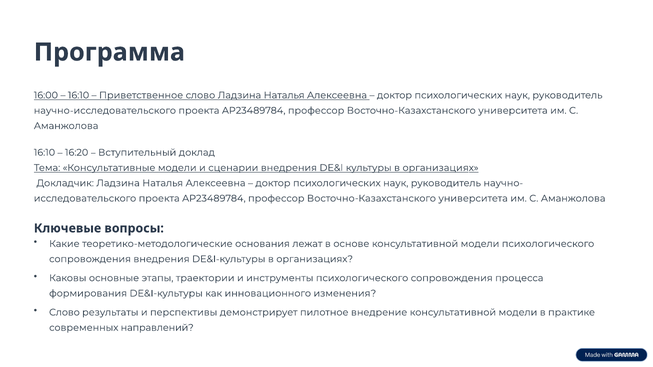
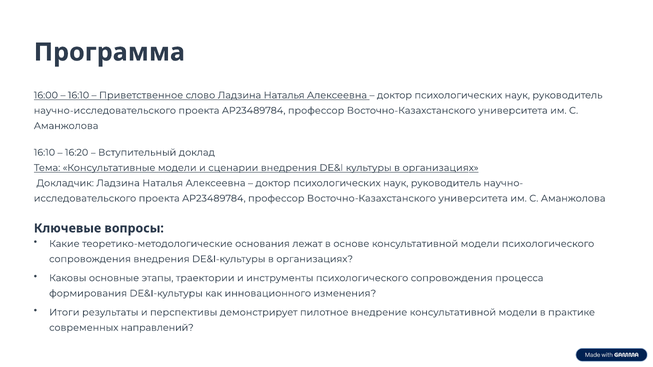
Слово: Слово -> Итоги (64, 313)
